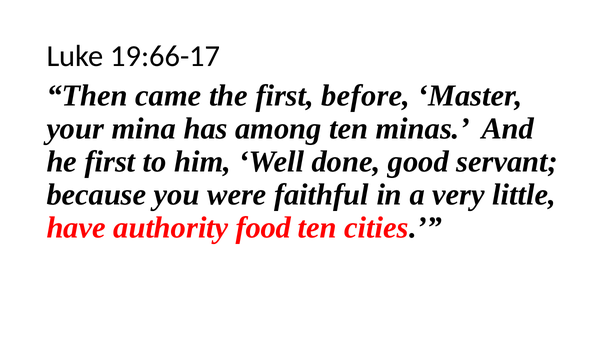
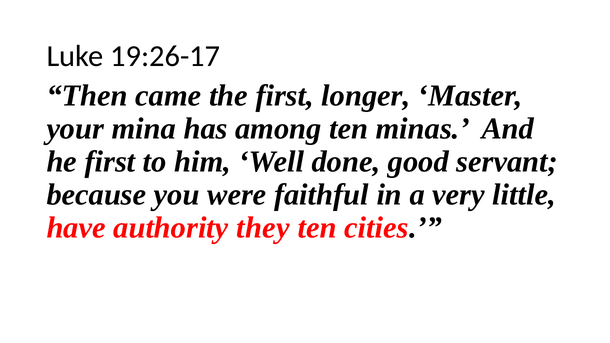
19:66-17: 19:66-17 -> 19:26-17 (165, 56)
before: before -> longer (366, 96)
food: food -> they (263, 228)
